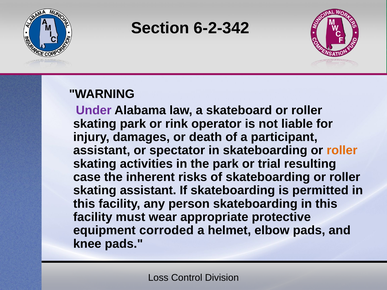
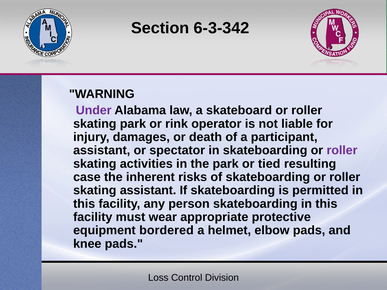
6-2-342: 6-2-342 -> 6-3-342 (222, 28)
roller colour: orange -> purple (342, 151)
trial: trial -> tied (269, 164)
corroded: corroded -> bordered (166, 231)
